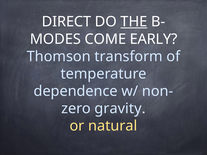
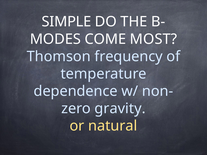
DIRECT: DIRECT -> SIMPLE (66, 22)
THE underline: present -> none (134, 22)
EARLY: EARLY -> MOST (153, 39)
transform: transform -> frequency (129, 57)
